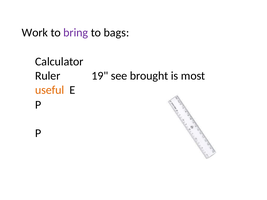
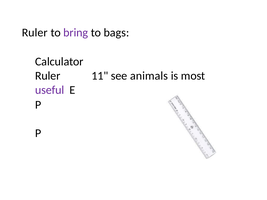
Work: Work -> Ruler (35, 33)
19: 19 -> 11 (100, 76)
brought: brought -> animals (149, 76)
useful colour: orange -> purple (50, 90)
